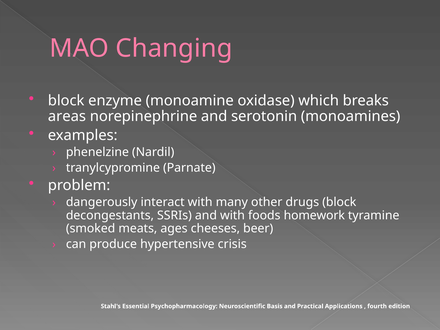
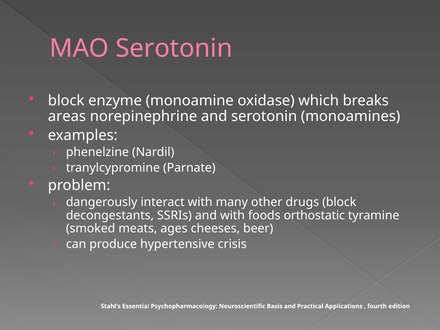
MAO Changing: Changing -> Serotonin (174, 48)
homework: homework -> orthostatic (314, 215)
